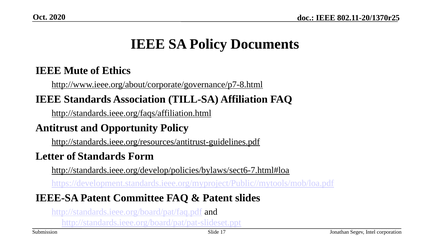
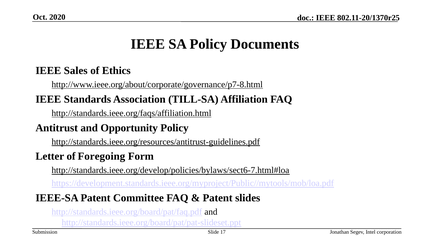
Mute: Mute -> Sales (76, 71)
of Standards: Standards -> Foregoing (101, 156)
